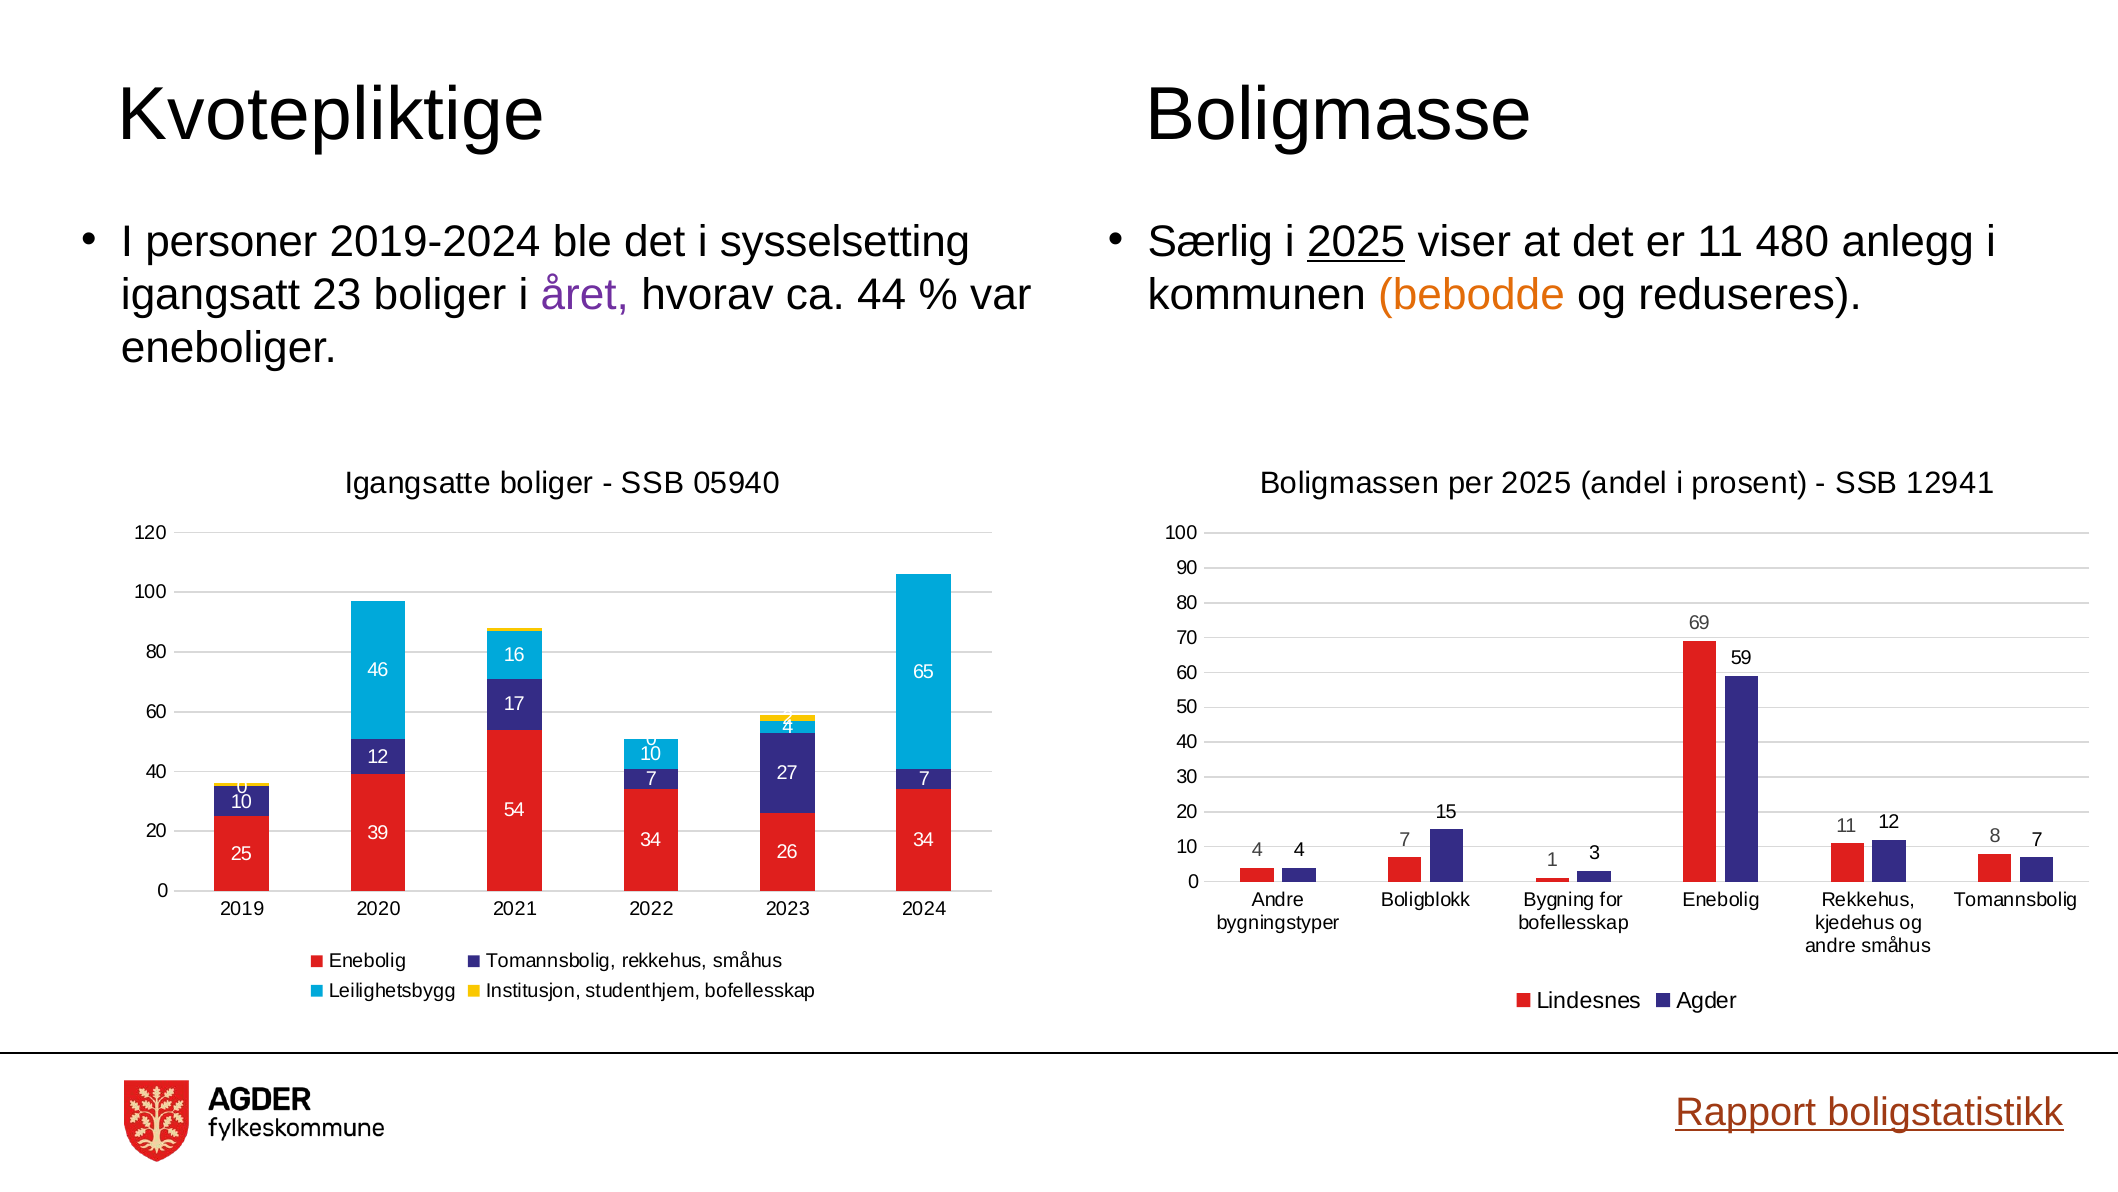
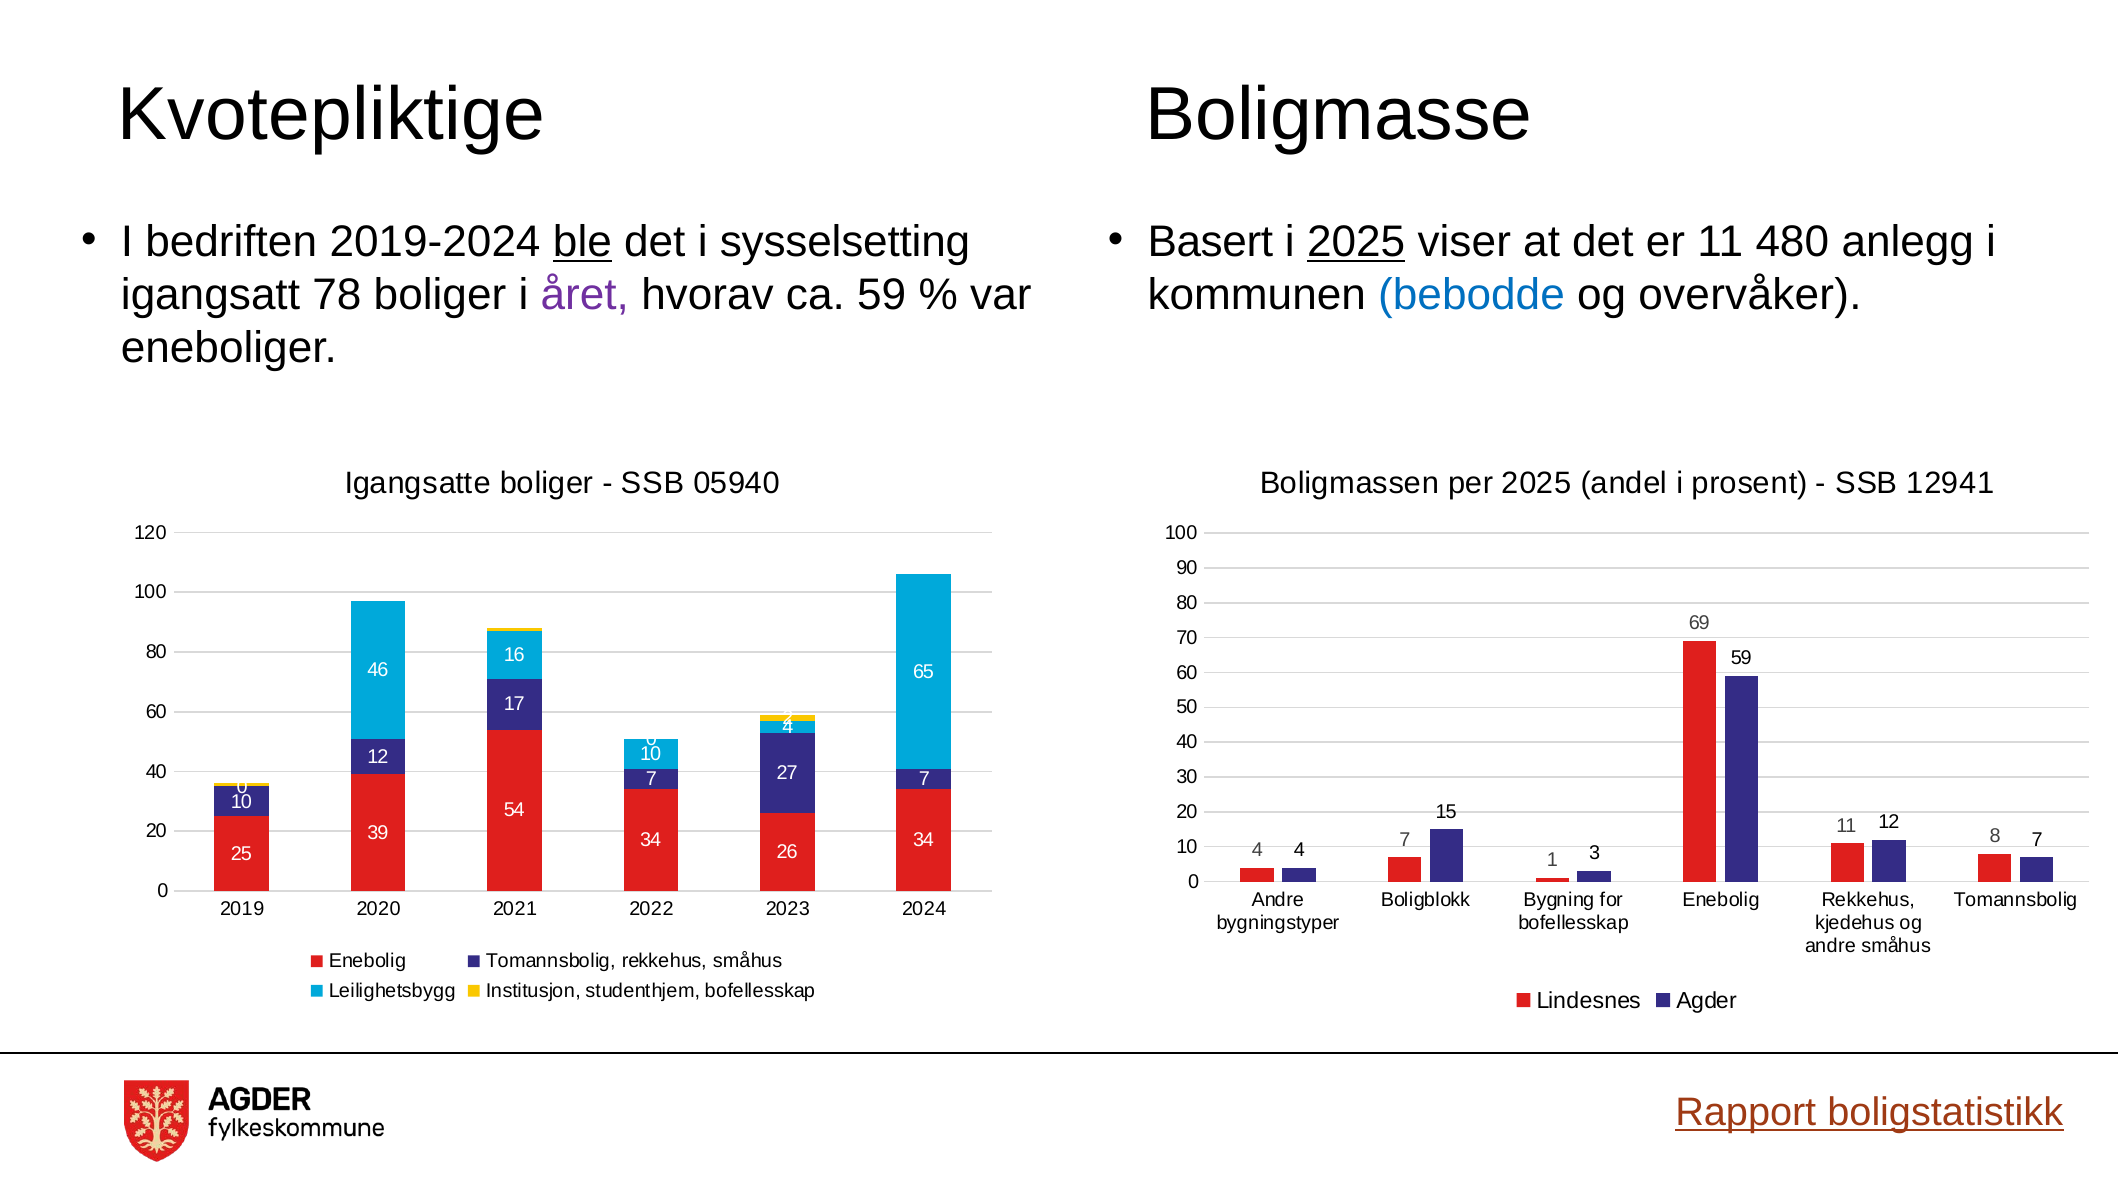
personer: personer -> bedriften (231, 242)
ble underline: none -> present (582, 242)
Særlig: Særlig -> Basert (1210, 242)
23: 23 -> 78 (337, 295)
ca 44: 44 -> 59 (882, 295)
bebodde colour: orange -> blue (1472, 295)
reduseres: reduseres -> overvåker (1750, 295)
